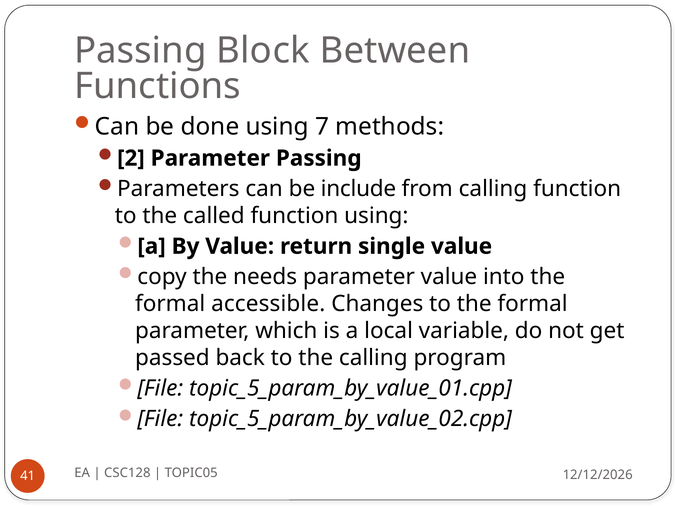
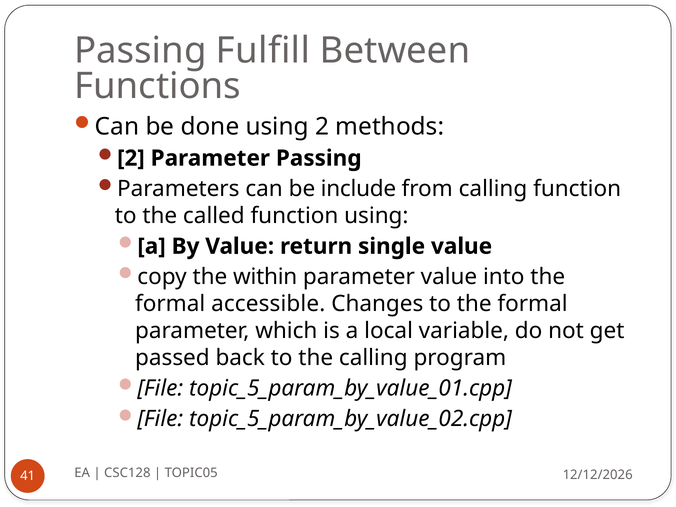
Block: Block -> Fulfill (263, 51)
using 7: 7 -> 2 (322, 127)
needs: needs -> within (265, 277)
